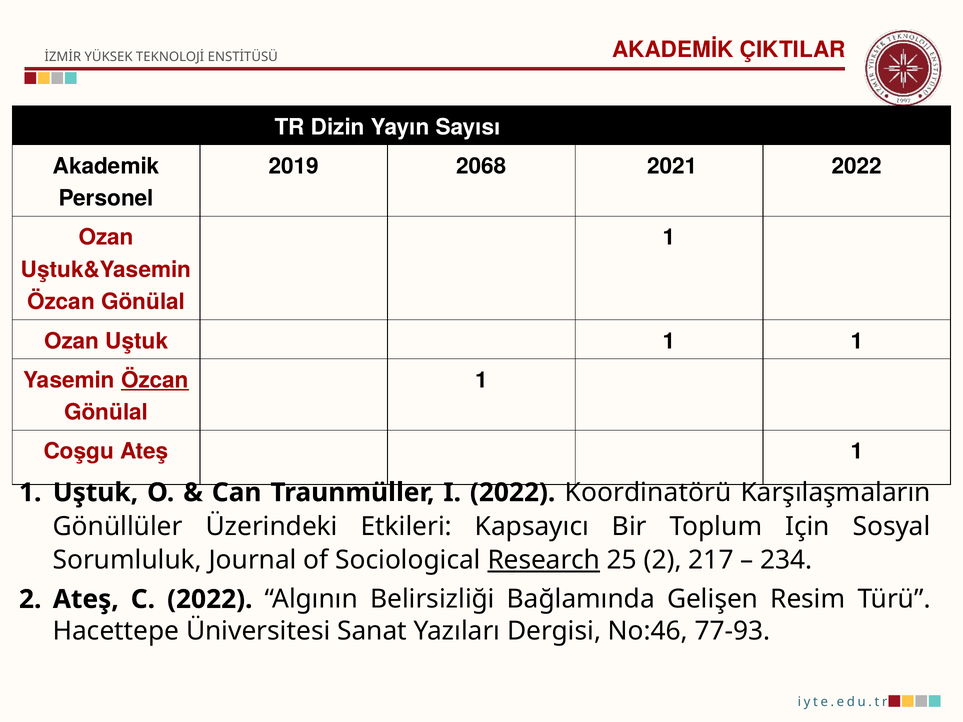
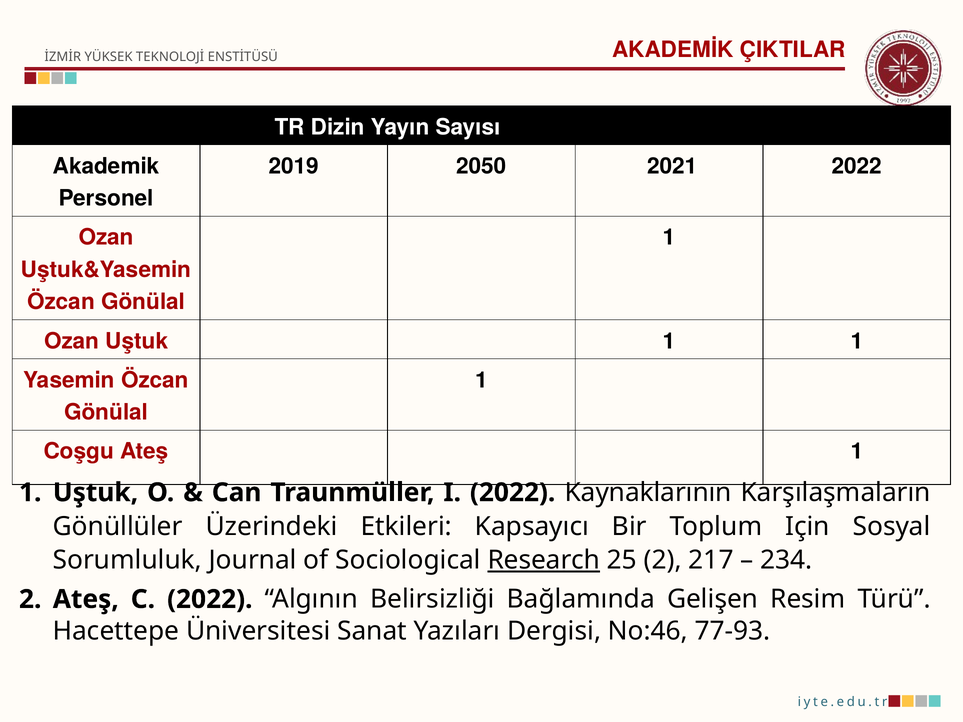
2068: 2068 -> 2050 (481, 166)
Özcan underline: present -> none (155, 380)
Koordinatörü: Koordinatörü -> Kaynaklarının (648, 493)
